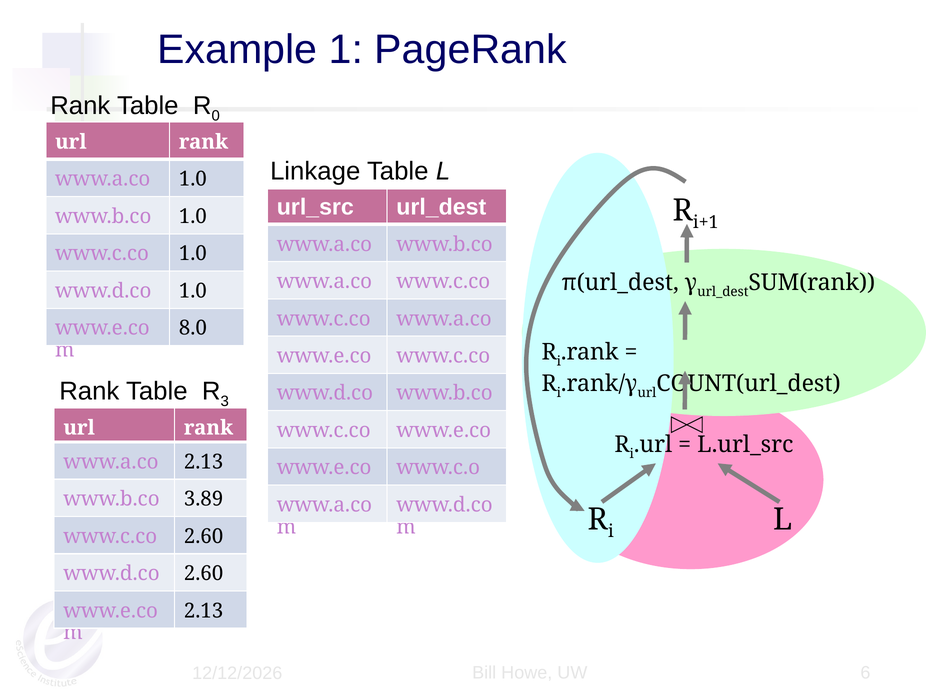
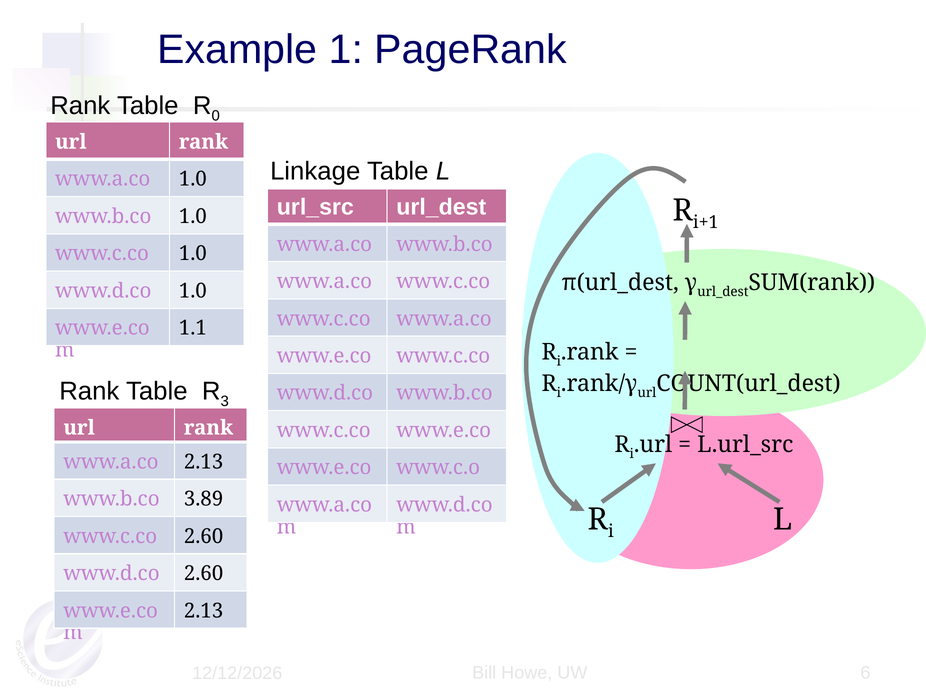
8.0: 8.0 -> 1.1 (193, 328)
